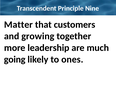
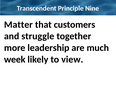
growing: growing -> struggle (38, 36)
going: going -> week (15, 59)
ones: ones -> view (72, 59)
